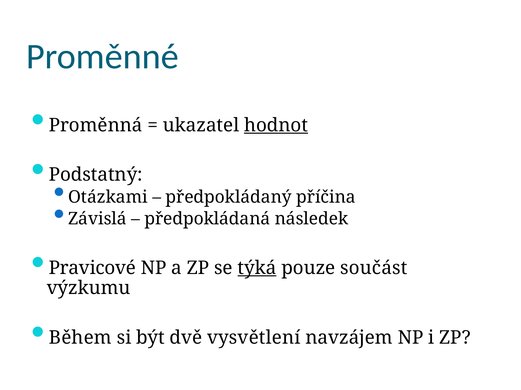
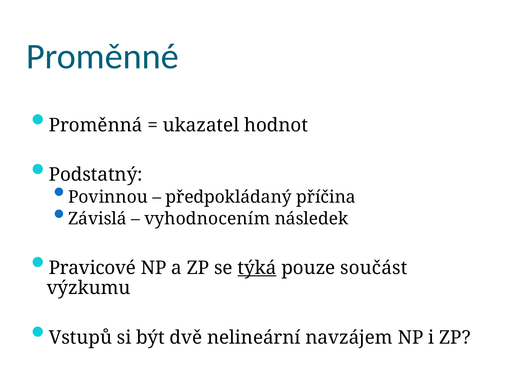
hodnot underline: present -> none (276, 125)
Otázkami: Otázkami -> Povinnou (108, 197)
předpokládaná: předpokládaná -> vyhodnocením (207, 219)
Během: Během -> Vstupů (80, 338)
vysvětlení: vysvětlení -> nelineární (254, 338)
